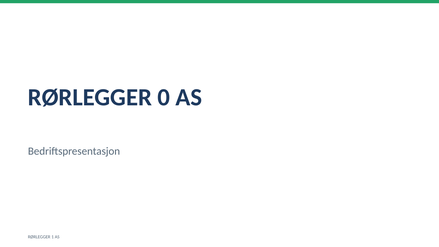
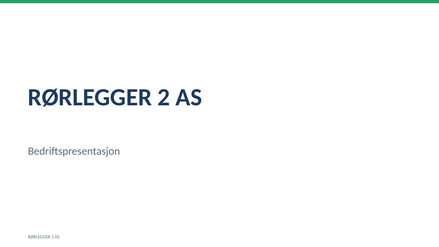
0: 0 -> 2 (164, 97)
